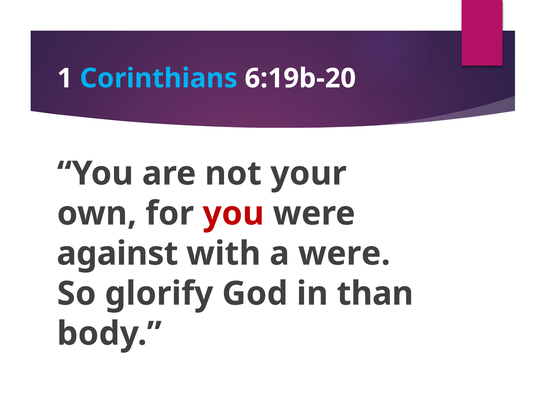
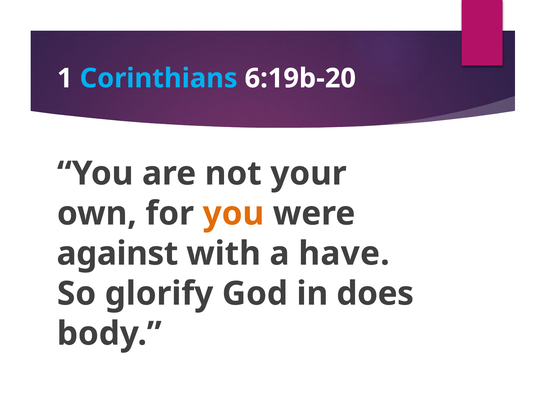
you colour: red -> orange (233, 213)
a were: were -> have (344, 253)
than: than -> does (375, 293)
